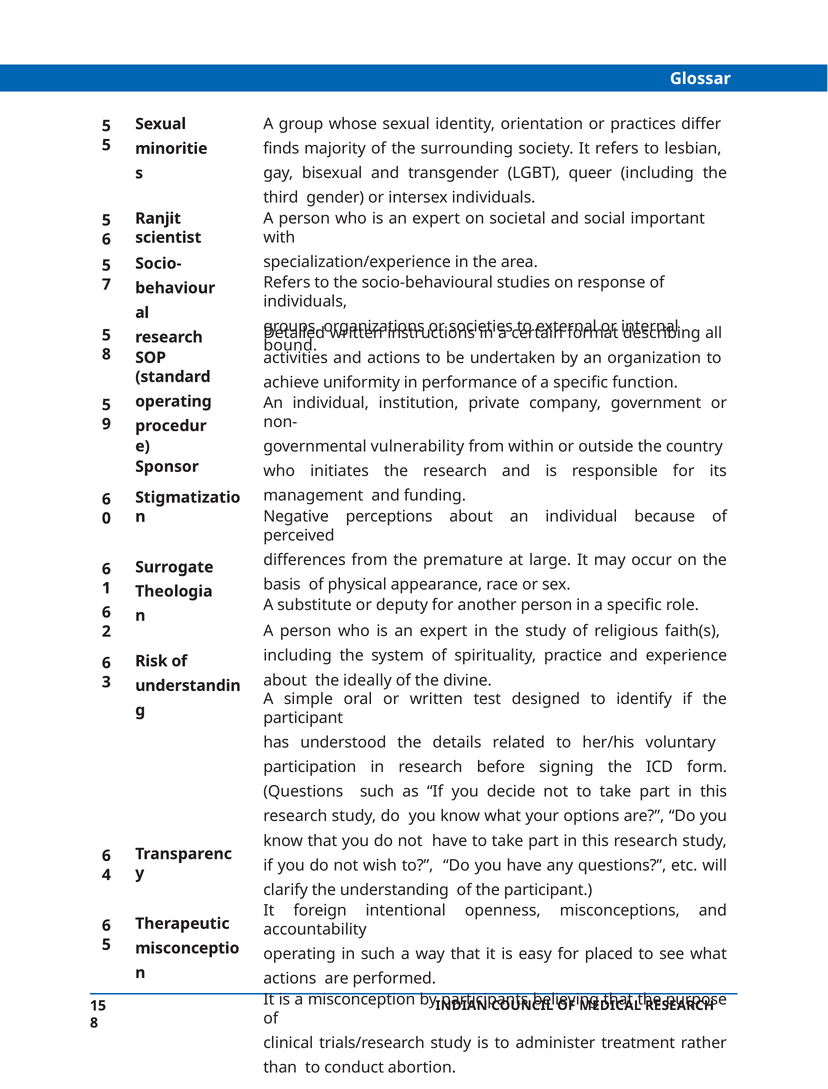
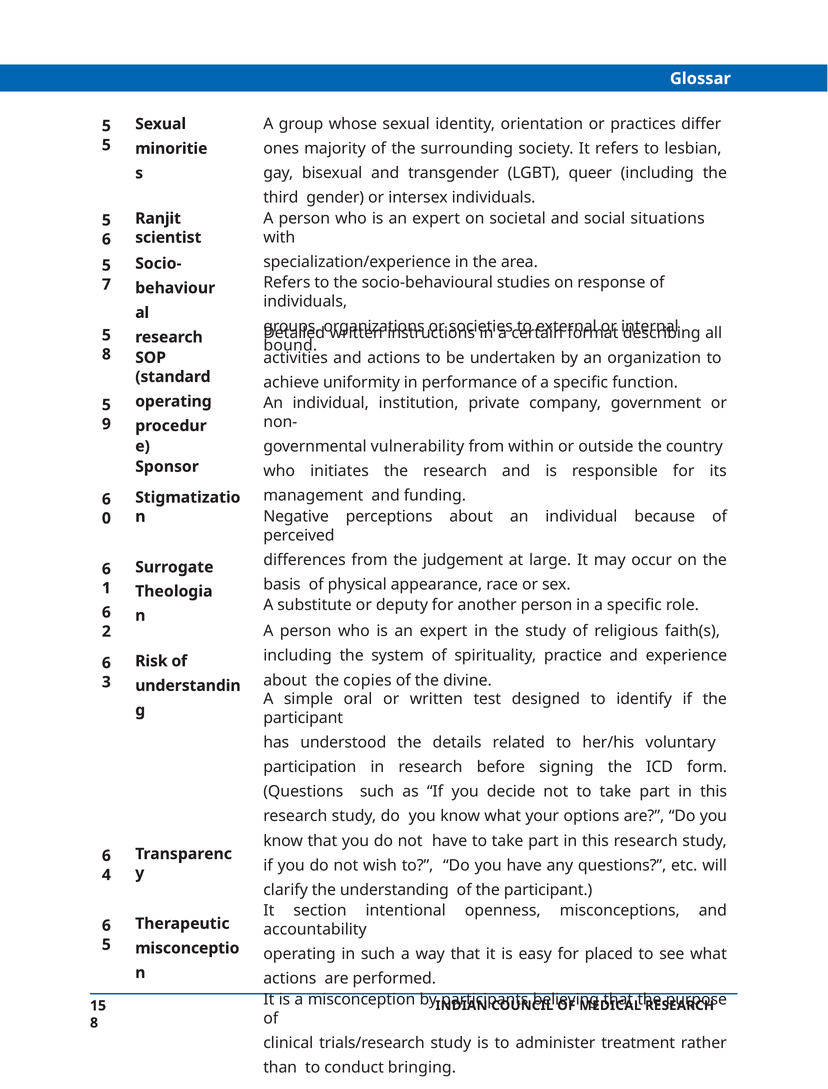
finds: finds -> ones (281, 148)
important: important -> situations (668, 218)
premature: premature -> judgement (463, 560)
ideally: ideally -> copies (367, 680)
foreign: foreign -> section (320, 910)
abortion: abortion -> bringing (422, 1067)
